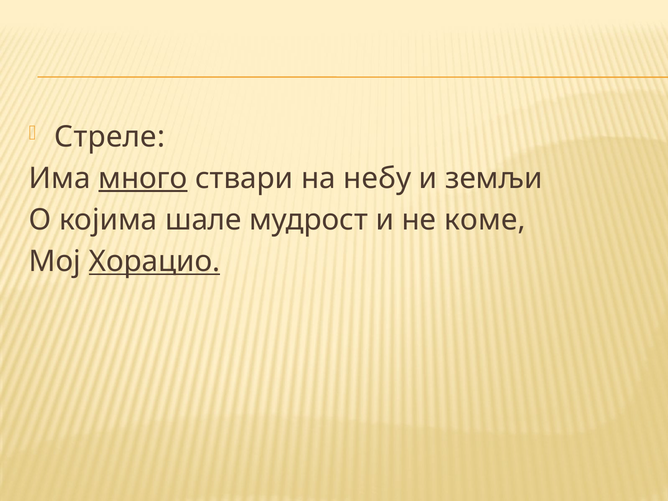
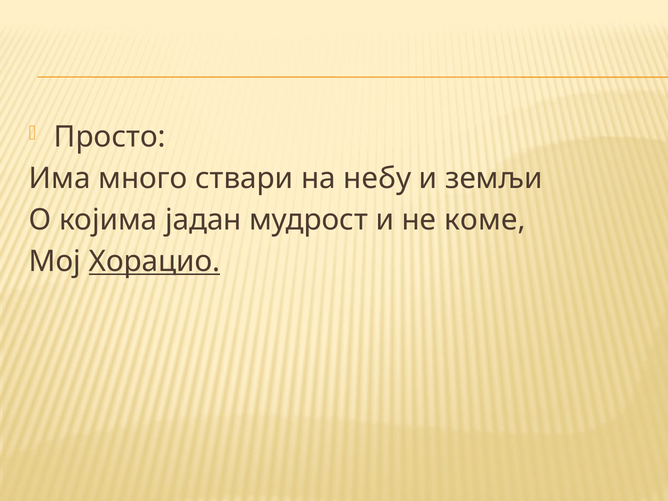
Стреле: Стреле -> Просто (110, 137)
много underline: present -> none (143, 178)
шале: шале -> јадан (203, 220)
